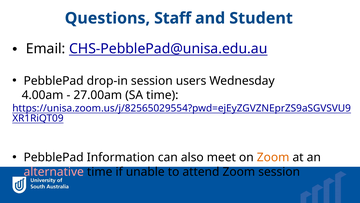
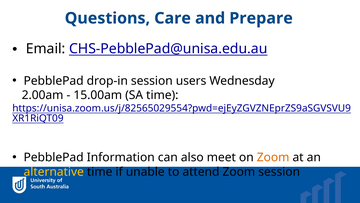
Staff: Staff -> Care (173, 18)
Student: Student -> Prepare (261, 18)
4.00am: 4.00am -> 2.00am (43, 95)
27.00am: 27.00am -> 15.00am (98, 95)
alternative colour: pink -> yellow (54, 172)
